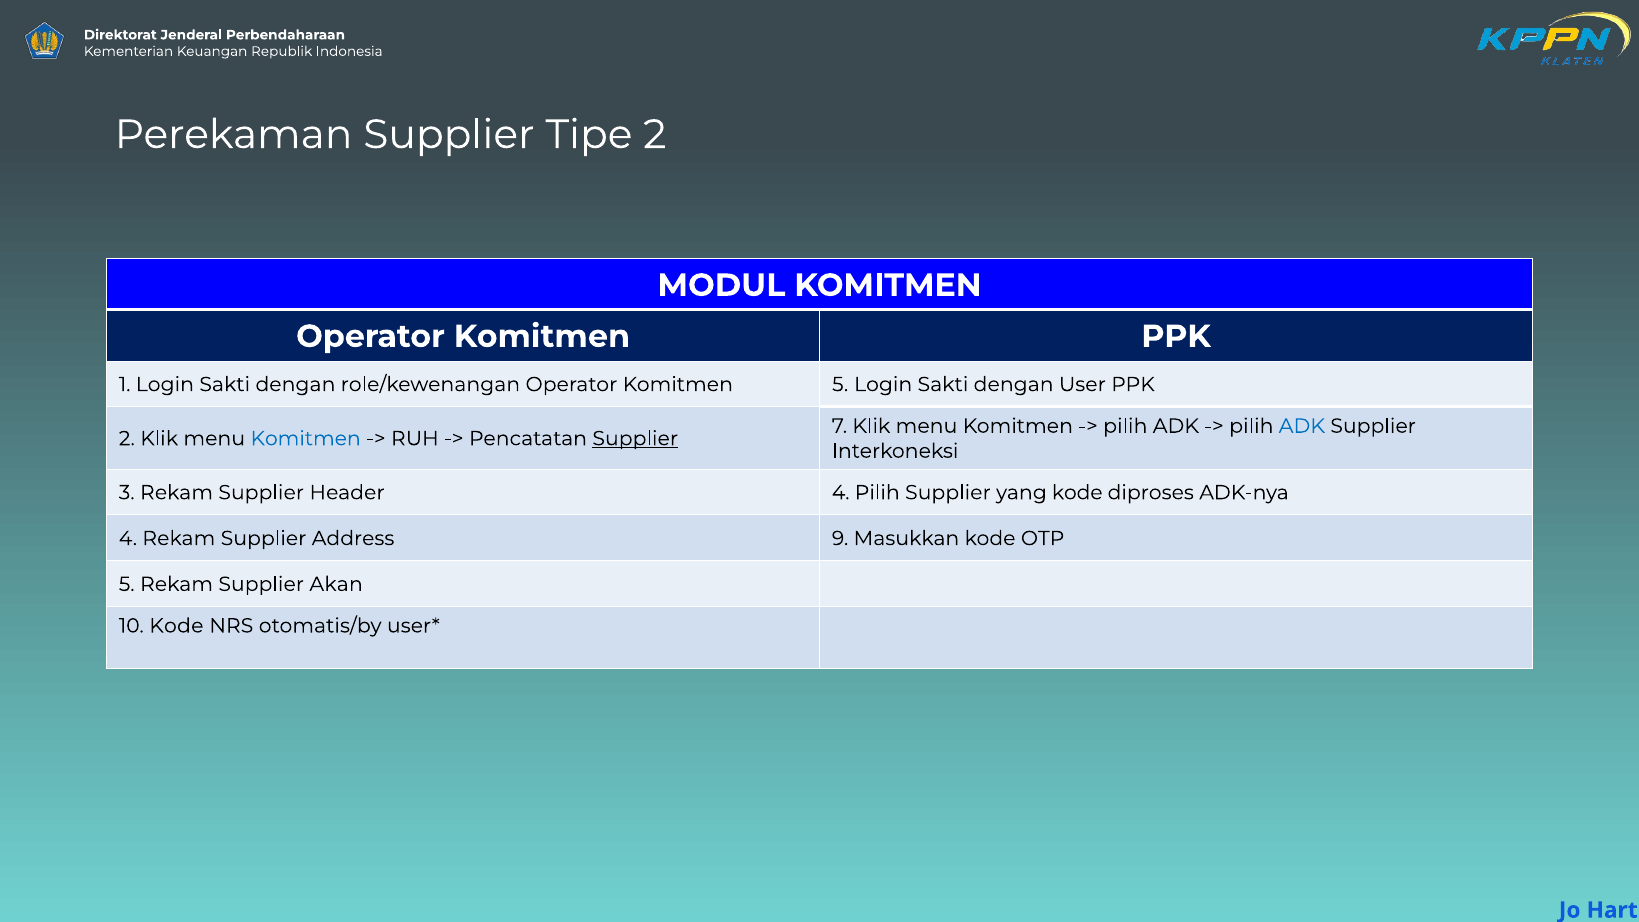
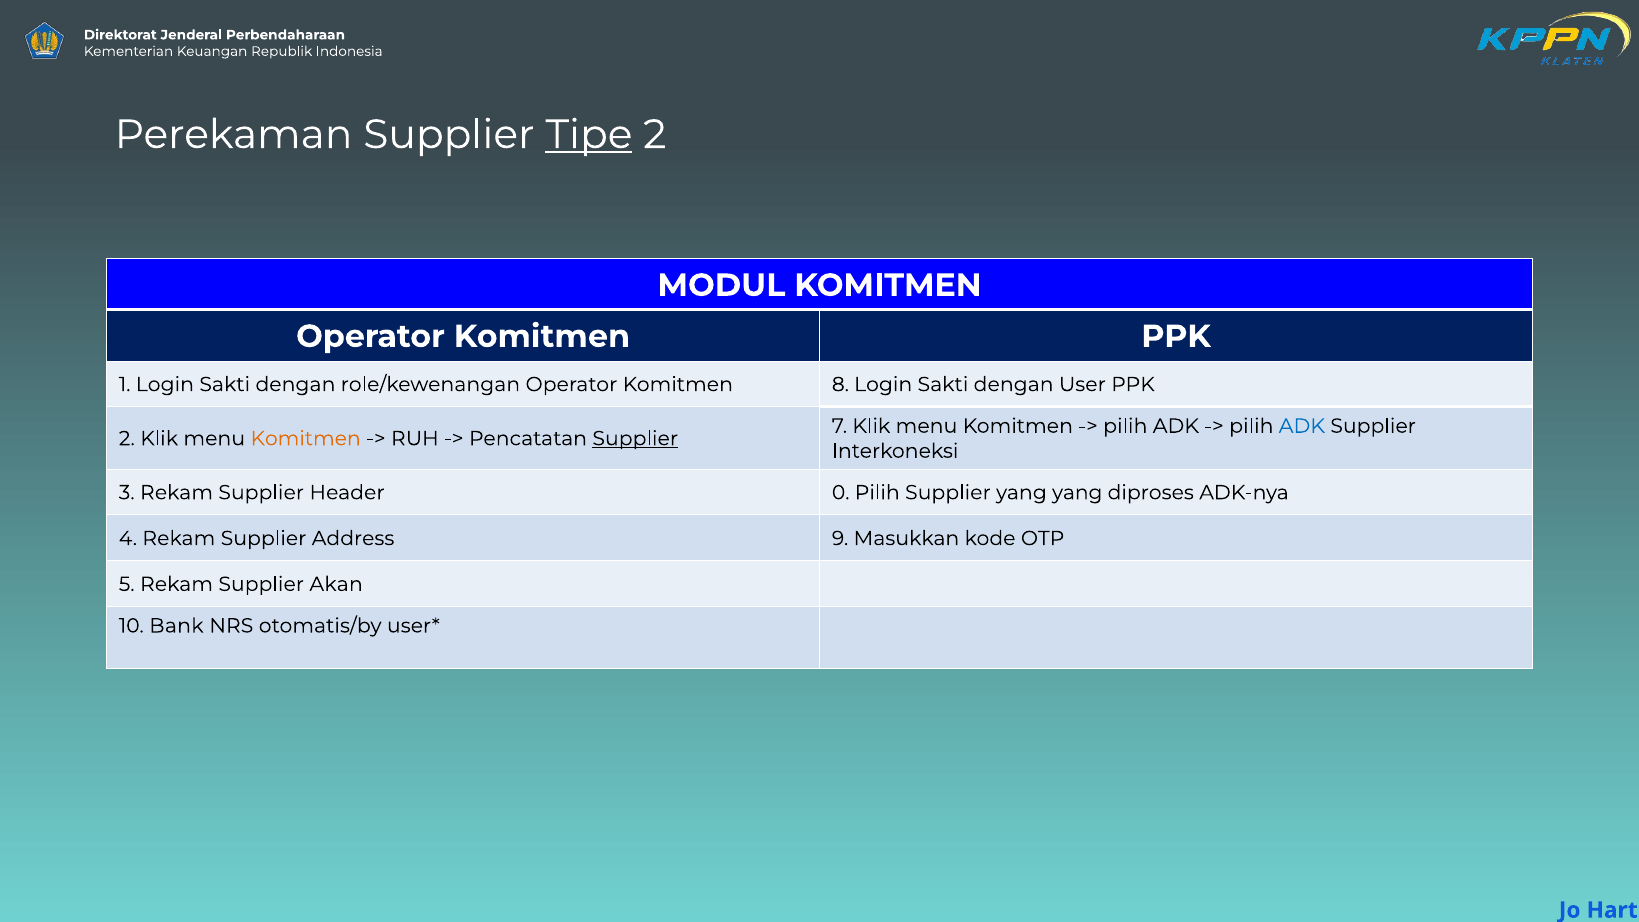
Tipe underline: none -> present (589, 135)
Komitmen 5: 5 -> 8 (840, 384)
Komitmen colour: blue -> orange (306, 438)
Header 4: 4 -> 0 (841, 493)
yang kode: kode -> yang (1077, 493)
10 Kode: Kode -> Bank (176, 626)
